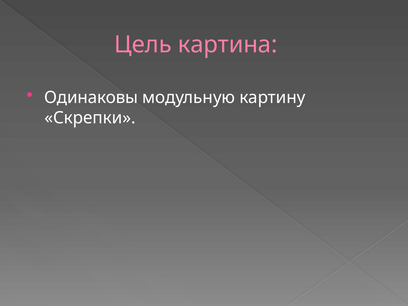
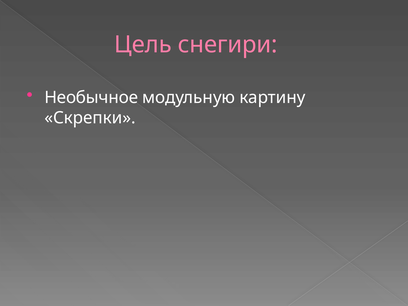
картина: картина -> снегири (228, 45)
Одинаковы: Одинаковы -> Необычное (91, 97)
